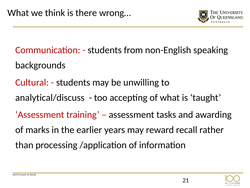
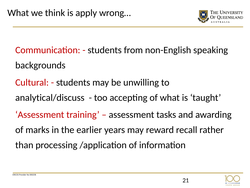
there: there -> apply (86, 13)
